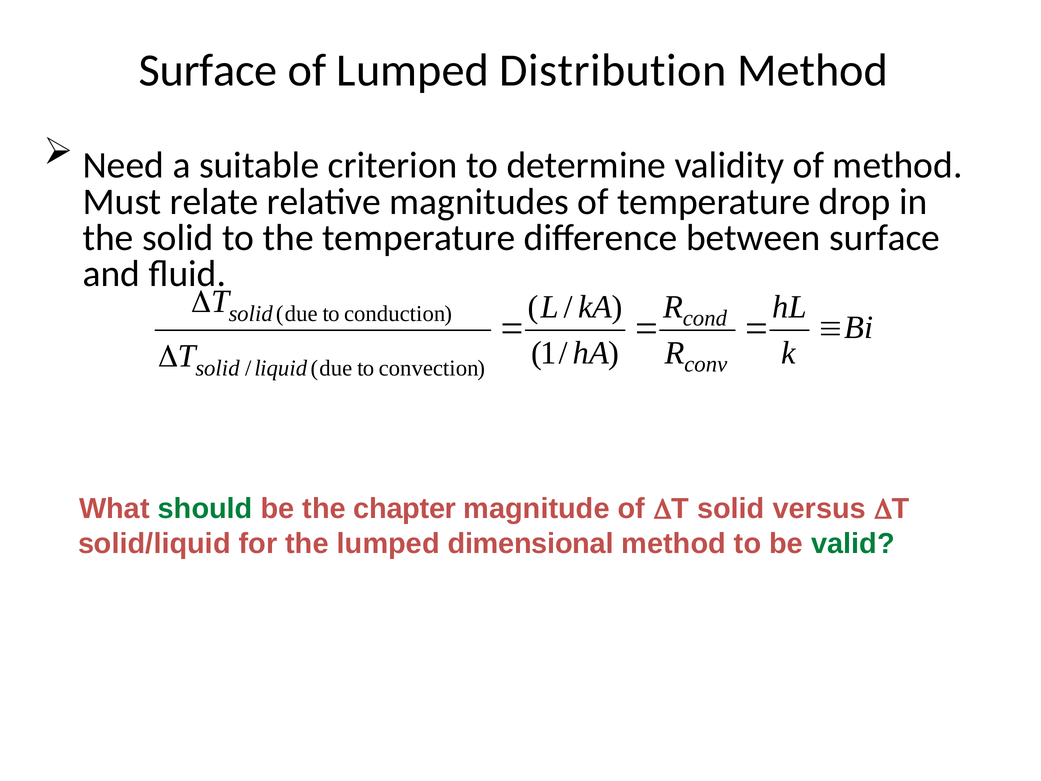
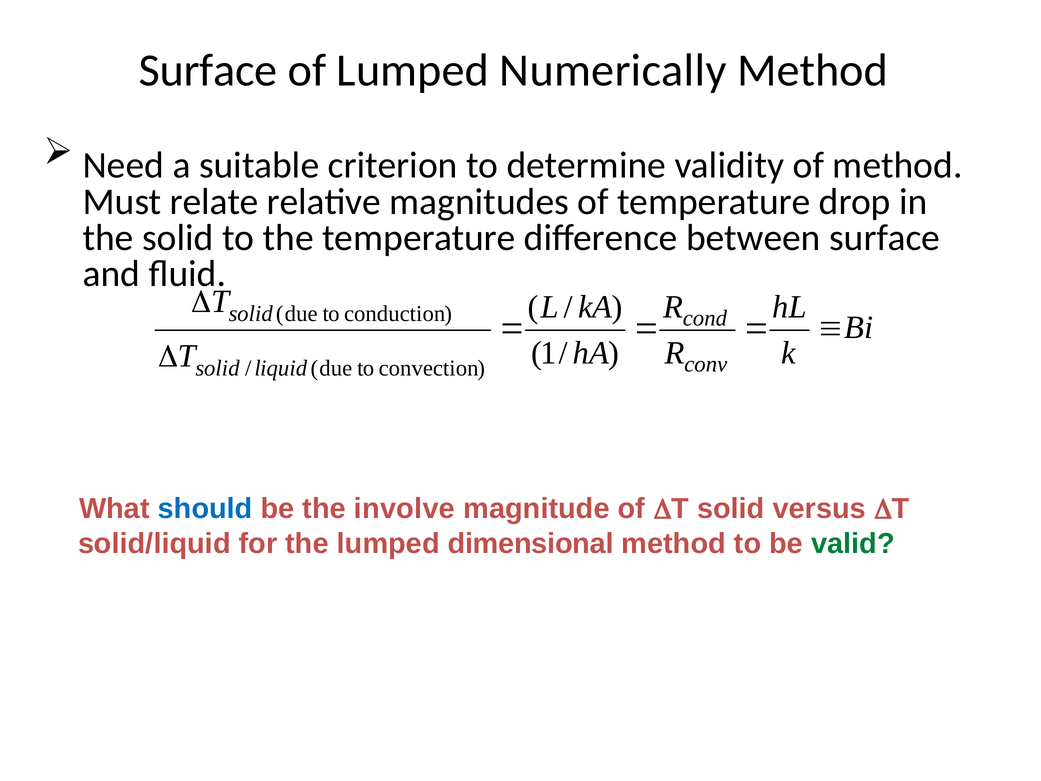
Distribution: Distribution -> Numerically (613, 71)
should colour: green -> blue (205, 509)
chapter: chapter -> involve (404, 509)
